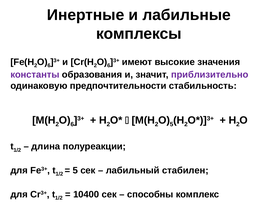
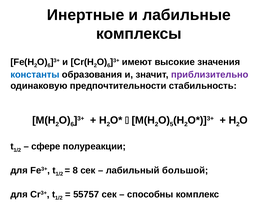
константы colour: purple -> blue (35, 75)
длина: длина -> сфере (46, 146)
5: 5 -> 8 (75, 170)
стабилен: стабилен -> большой (185, 170)
10400: 10400 -> 55757 (86, 194)
